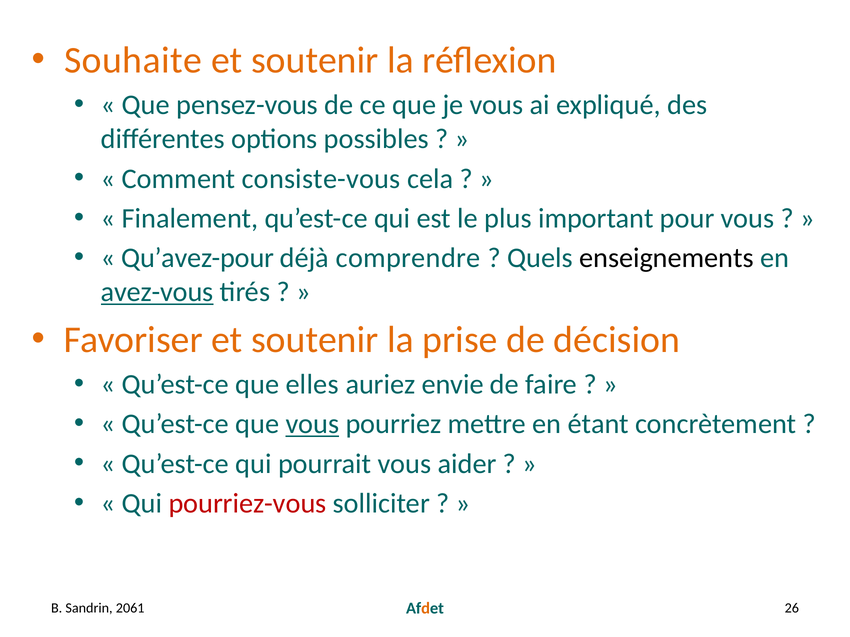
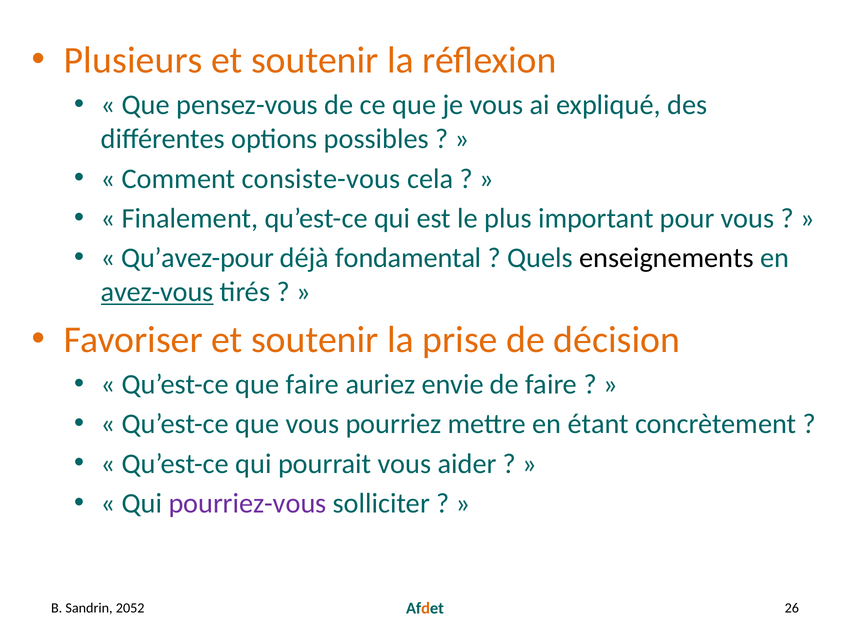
Souhaite: Souhaite -> Plusieurs (133, 61)
comprendre: comprendre -> fondamental (408, 258)
que elles: elles -> faire (312, 385)
vous underline: present -> none (312, 424)
pourriez-vous colour: red -> purple (248, 504)
2061: 2061 -> 2052 (130, 609)
